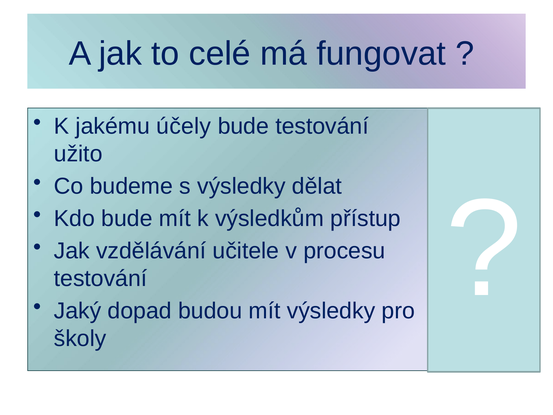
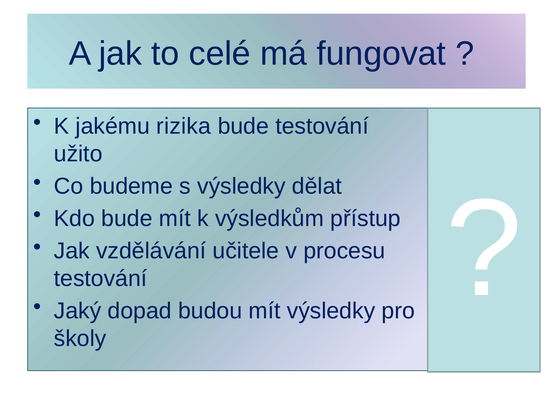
účely: účely -> rizika (184, 126)
